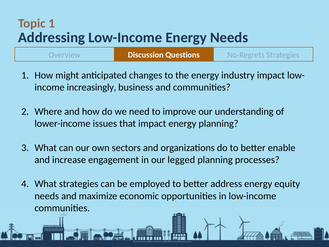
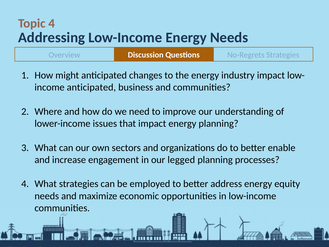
Topic 1: 1 -> 4 (52, 23)
increasingly: increasingly -> anticipated (91, 87)
